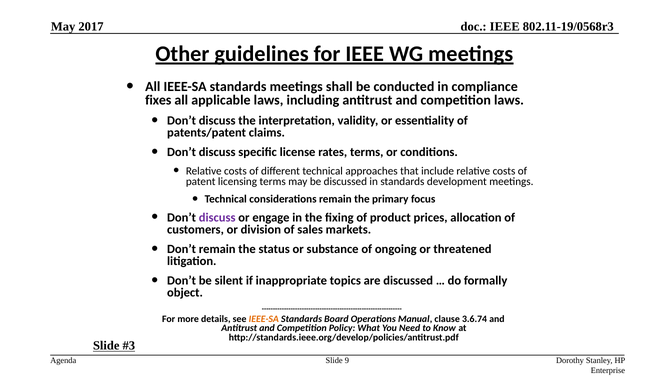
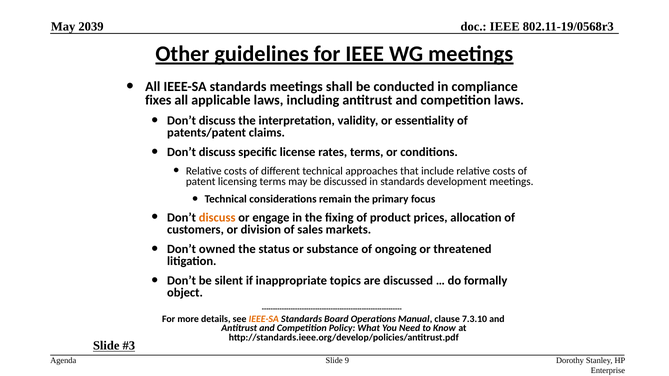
2017: 2017 -> 2039 (91, 27)
discuss colour: purple -> orange (217, 218)
Don’t remain: remain -> owned (217, 249)
3.6.74: 3.6.74 -> 7.3.10 (475, 319)
